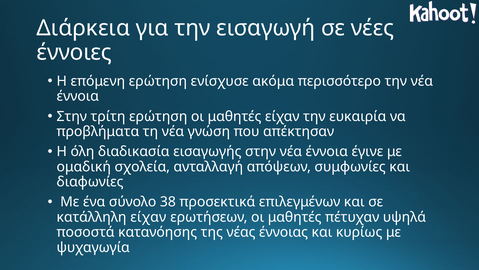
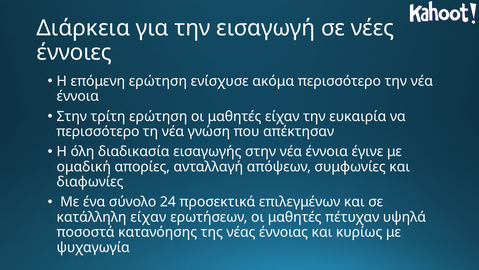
προβλήματα: προβλήματα -> περισσότερο (98, 131)
σχολεία: σχολεία -> απορίες (142, 166)
38: 38 -> 24 (168, 202)
